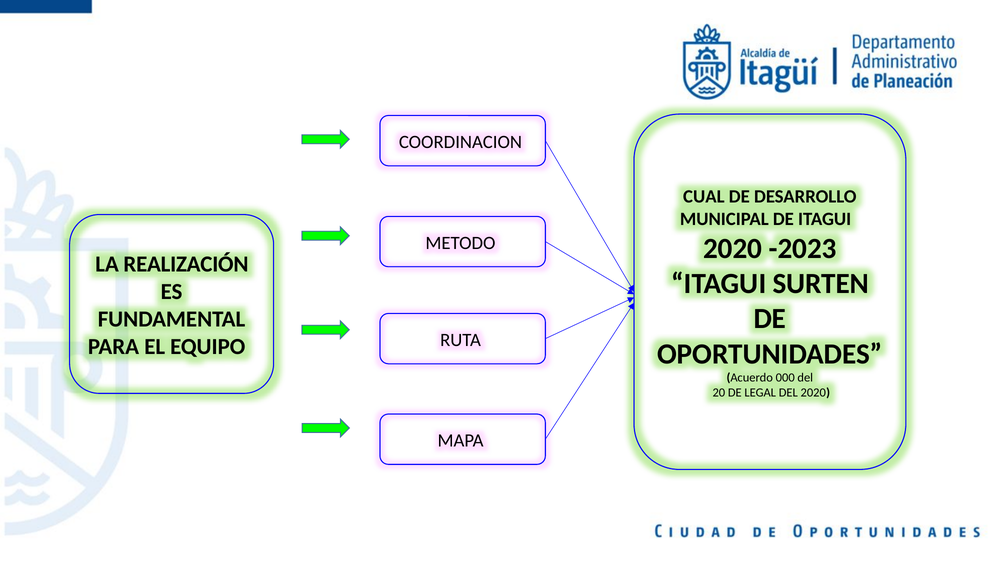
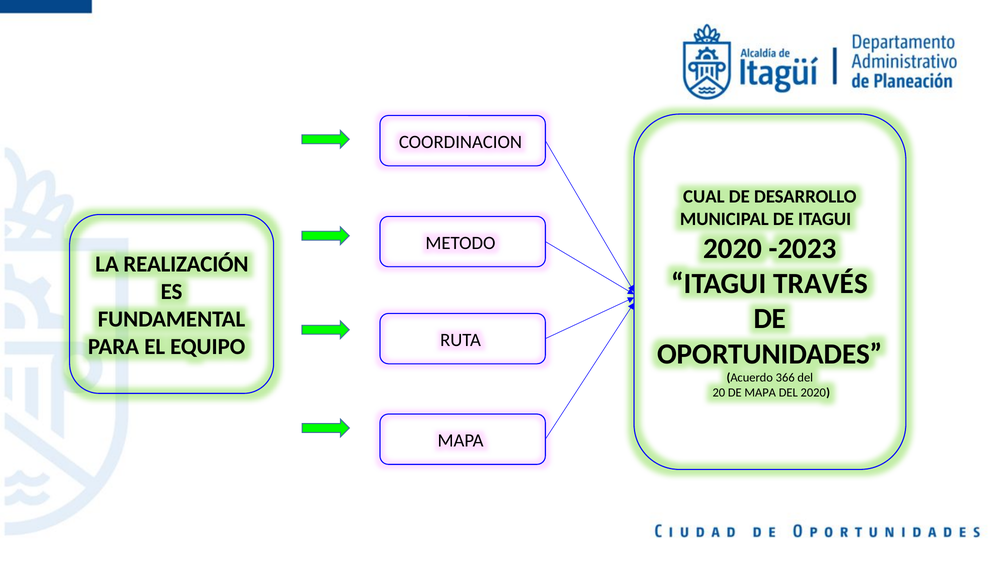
SURTEN: SURTEN -> TRAVÉS (821, 284)
000: 000 -> 366 (785, 377)
DE LEGAL: LEGAL -> MAPA (760, 392)
